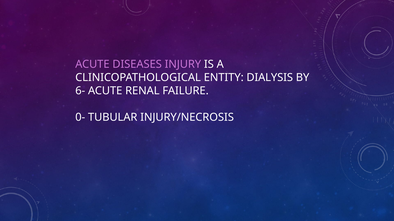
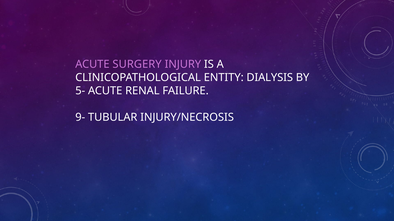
DISEASES: DISEASES -> SURGERY (137, 64)
6-: 6- -> 5- (80, 91)
0-: 0- -> 9- (80, 118)
